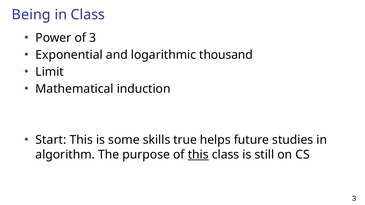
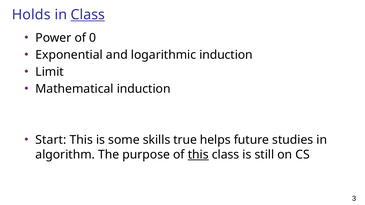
Being: Being -> Holds (31, 15)
Class underline: none -> present (88, 15)
of 3: 3 -> 0 (93, 38)
logarithmic thousand: thousand -> induction (226, 55)
